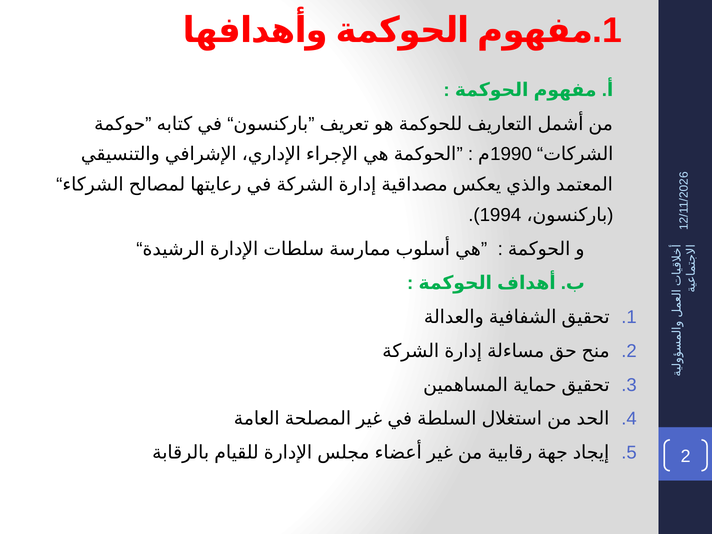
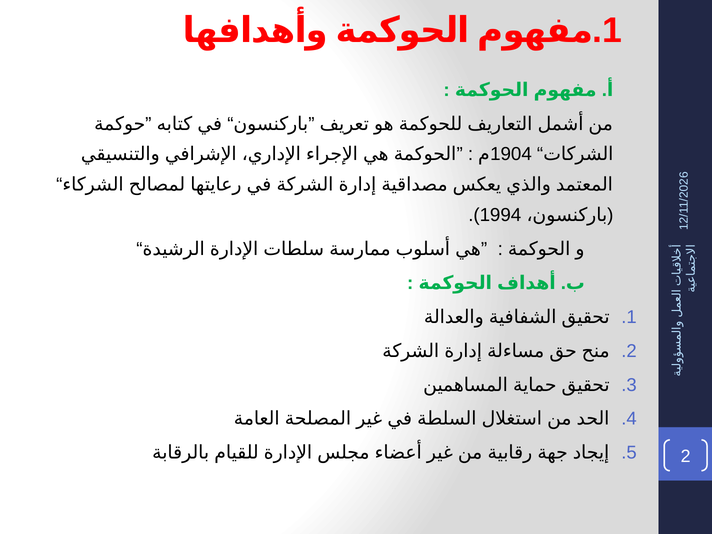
1990: 1990 -> 1904 (511, 154)
